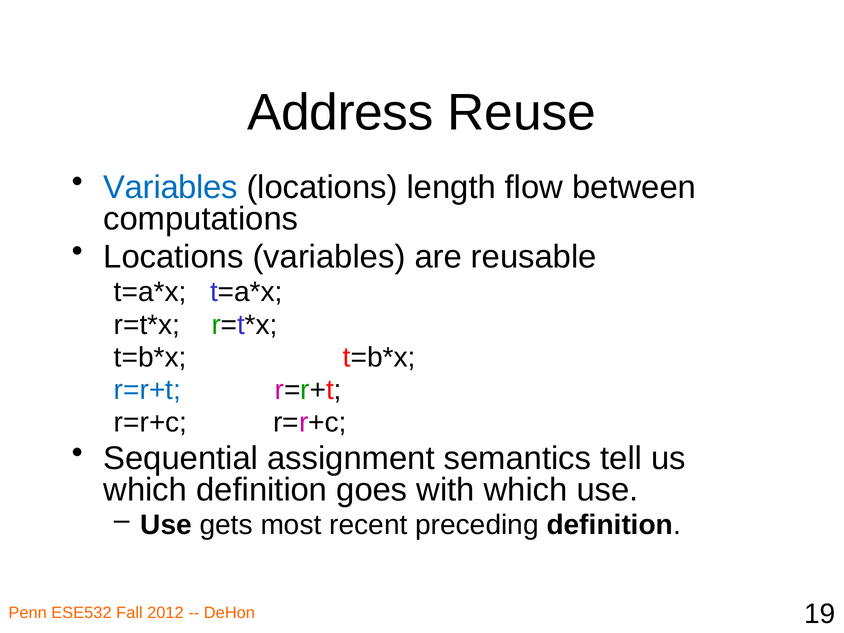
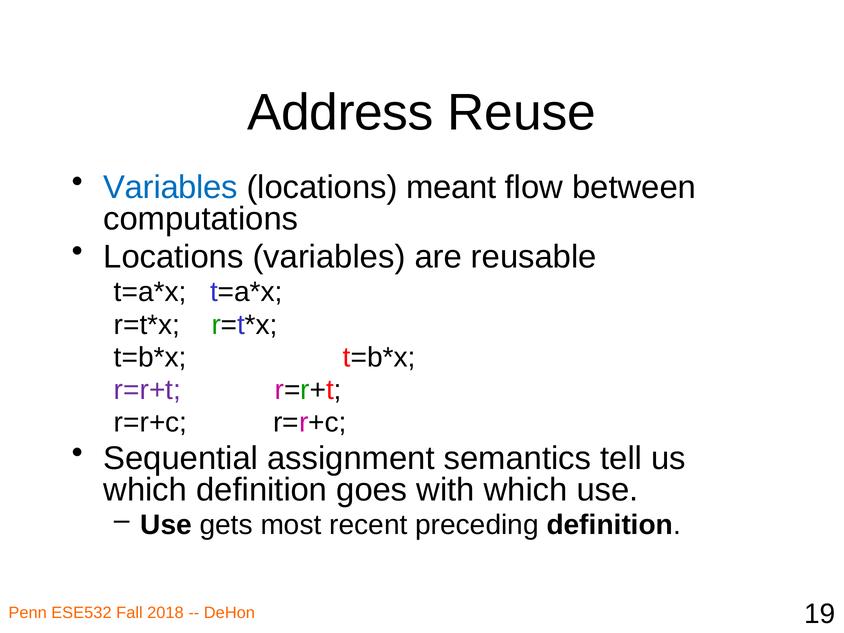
length: length -> meant (451, 187)
r=r+t colour: blue -> purple (147, 390)
2012: 2012 -> 2018 (165, 613)
